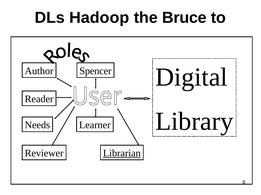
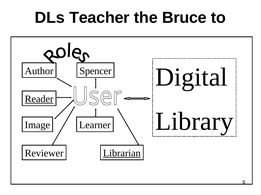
Hadoop: Hadoop -> Teacher (99, 18)
Reader underline: none -> present (39, 99)
Needs: Needs -> Image (37, 126)
